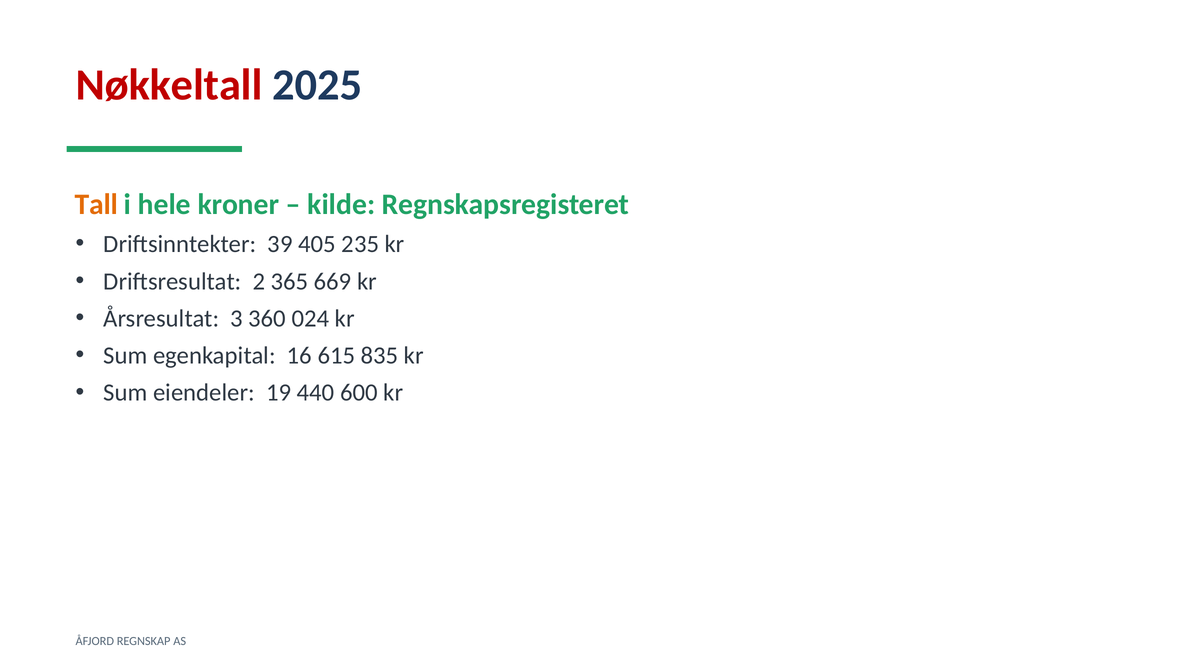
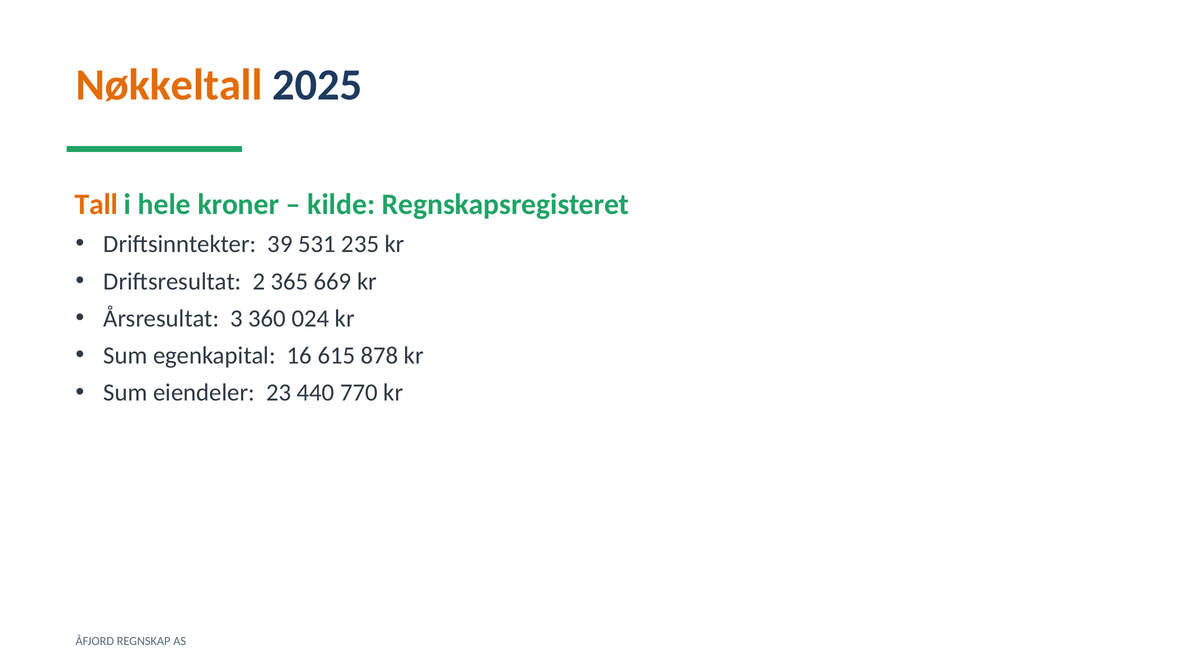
Nøkkeltall colour: red -> orange (169, 85)
405: 405 -> 531 (317, 244)
835: 835 -> 878 (380, 355)
19: 19 -> 23 (279, 393)
600: 600 -> 770 (359, 393)
